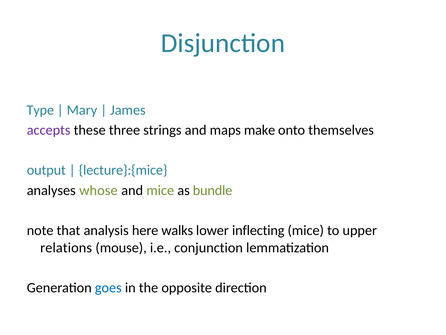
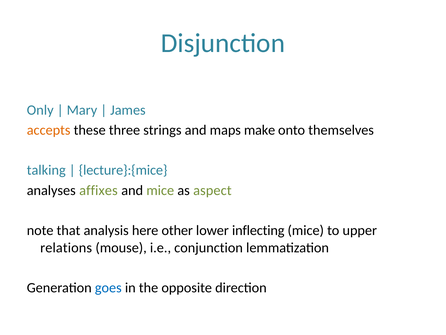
Type: Type -> Only (40, 110)
accepts colour: purple -> orange (49, 130)
output: output -> talking (46, 170)
whose: whose -> affixes (98, 190)
bundle: bundle -> aspect (212, 190)
walks: walks -> other (177, 230)
